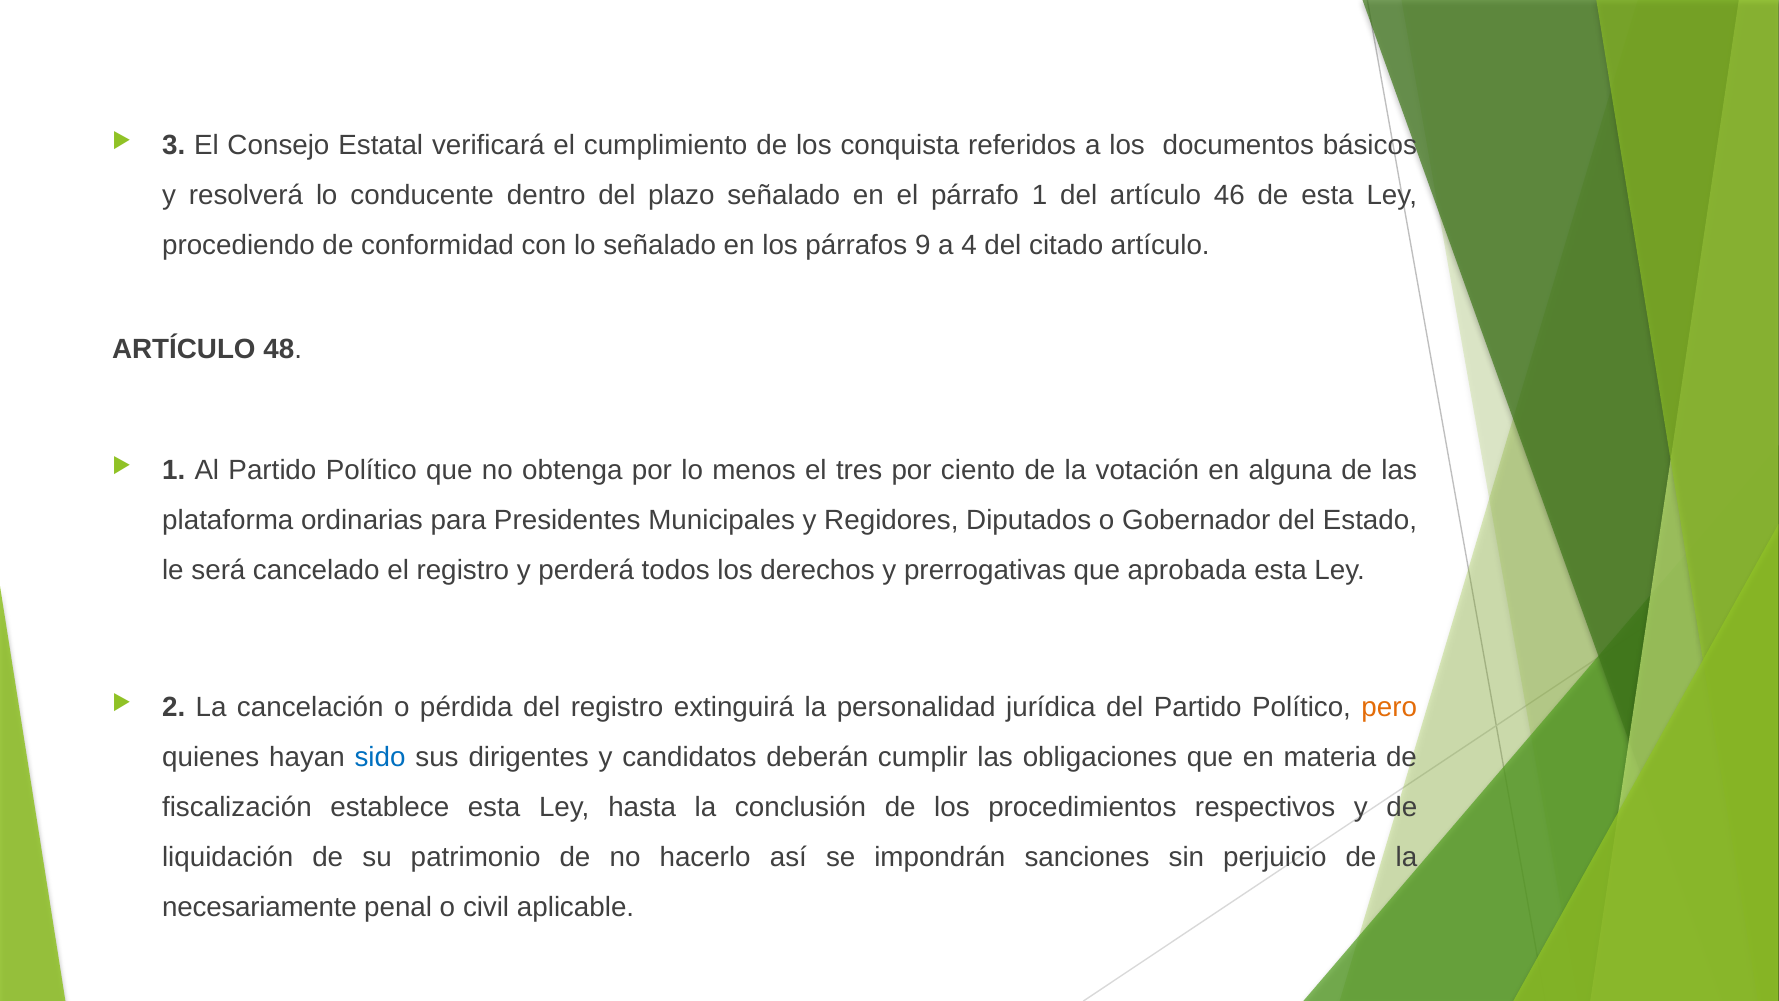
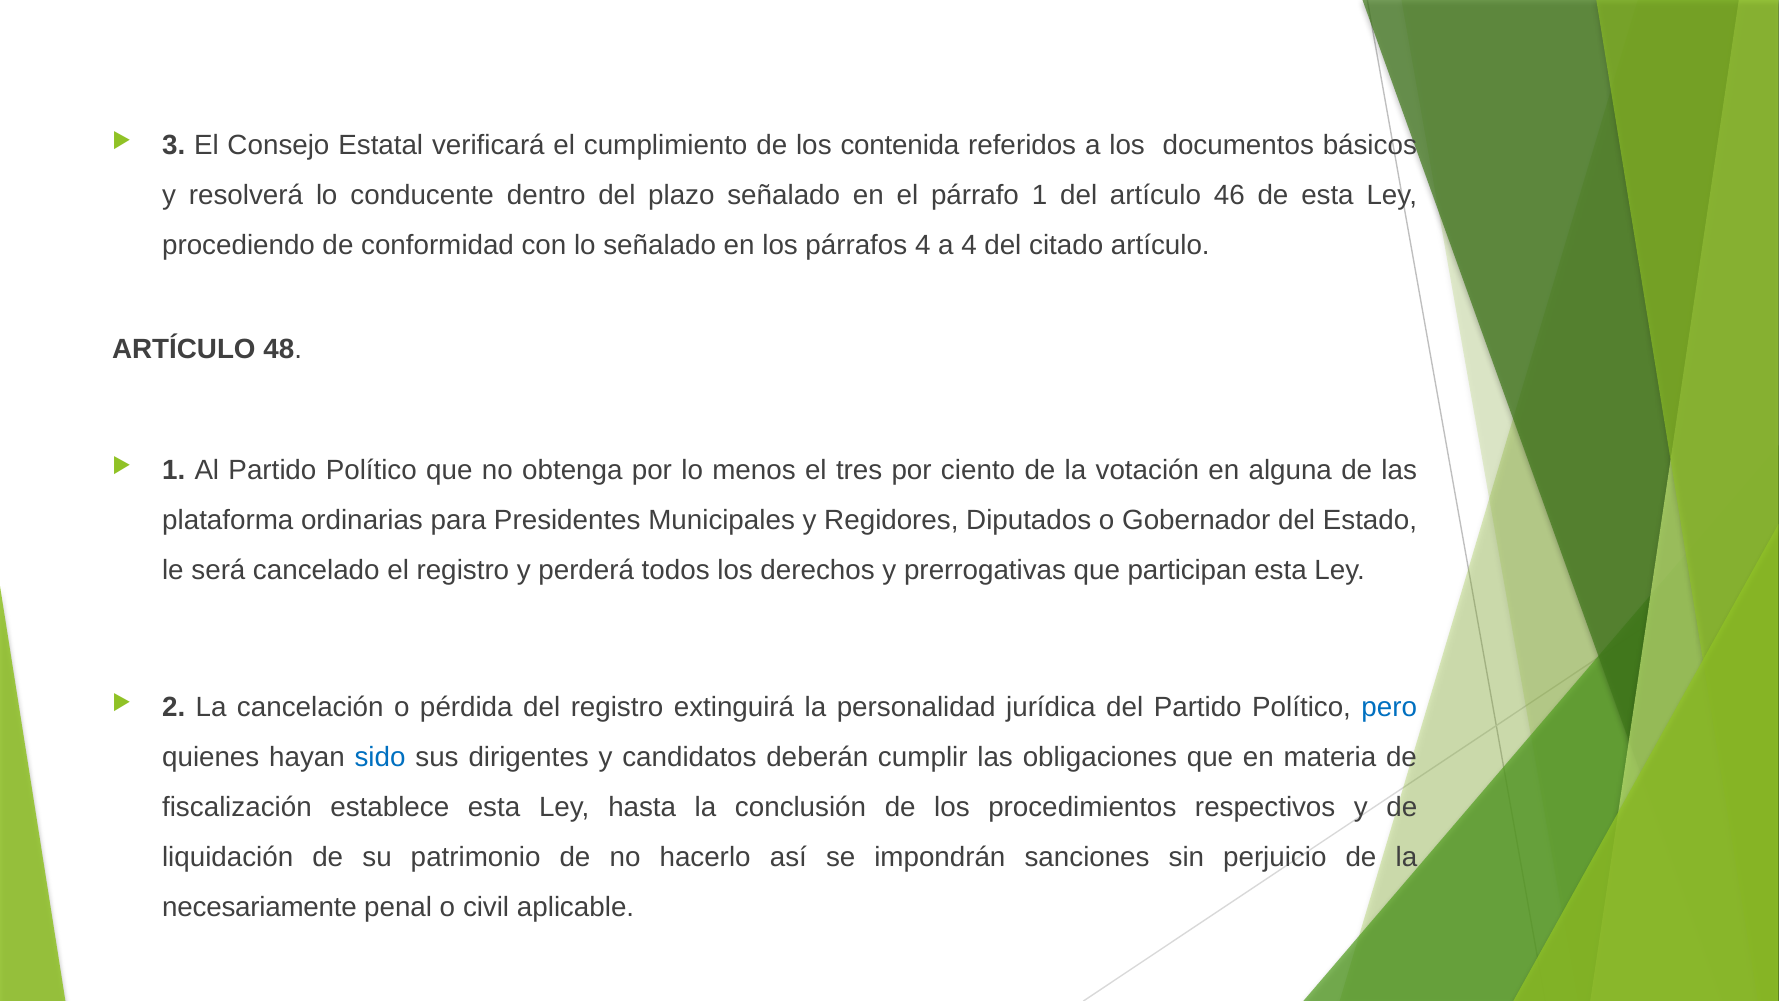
conquista: conquista -> contenida (900, 146)
párrafos 9: 9 -> 4 (923, 246)
aprobada: aprobada -> participan (1187, 570)
pero colour: orange -> blue (1389, 707)
